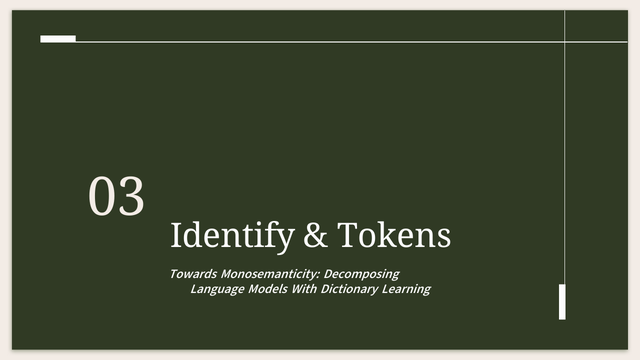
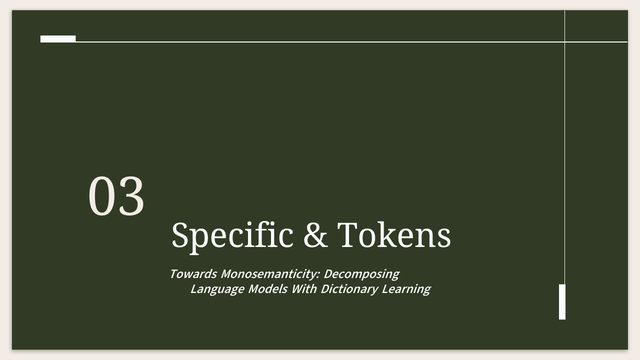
Identify: Identify -> Specific (233, 236)
